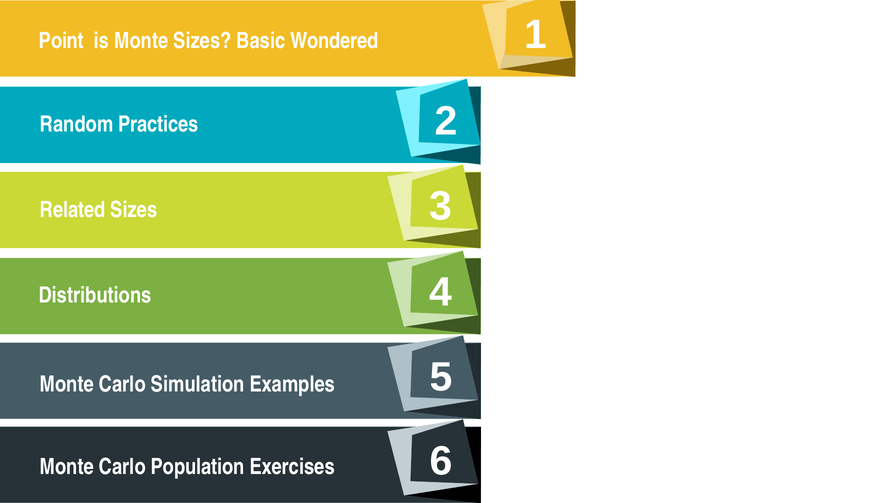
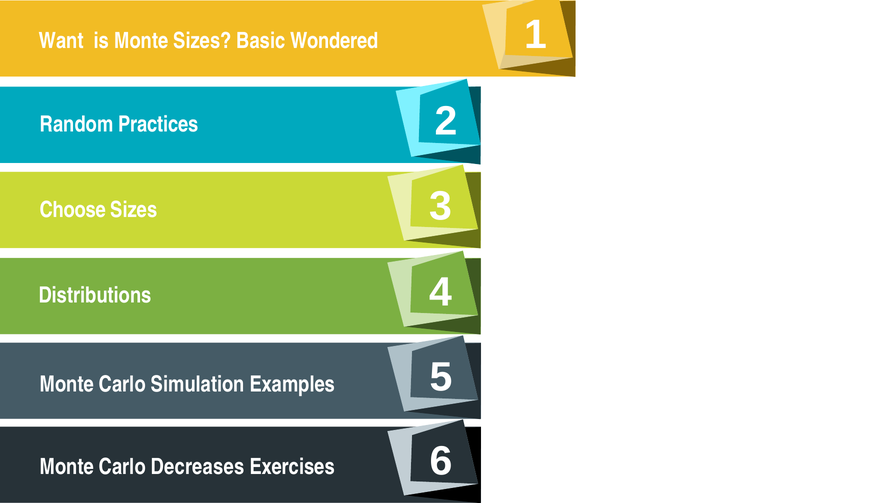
Point: Point -> Want (61, 41)
Related: Related -> Choose (73, 210)
Population: Population -> Decreases (198, 468)
